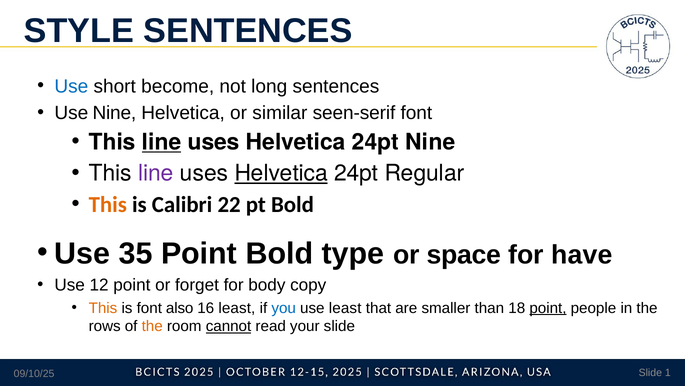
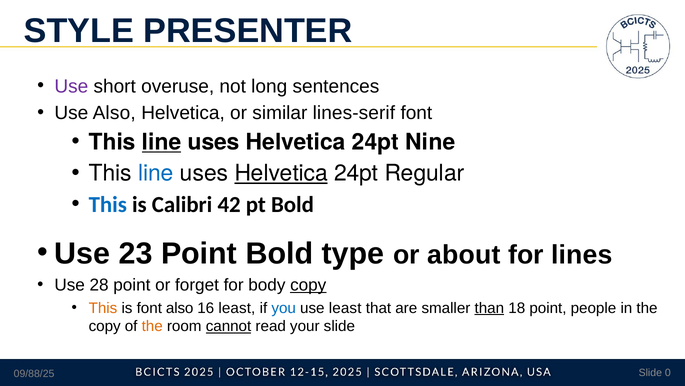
STYLE SENTENCES: SENTENCES -> PRESENTER (248, 31)
Use colour: blue -> purple (71, 86)
become: become -> overuse (178, 86)
Use Nine: Nine -> Also (114, 113)
seen-serif: seen-serif -> lines-serif (354, 113)
line colour: purple -> blue (156, 173)
This colour: orange -> blue (108, 204)
22: 22 -> 42 (229, 204)
35: 35 -> 23 (136, 253)
space: space -> about (464, 254)
have: have -> lines (582, 254)
12: 12 -> 28 (99, 285)
copy underline: none -> present (308, 285)
than underline: none -> present (489, 308)
point underline: present -> none (548, 308)
rows: rows -> copy (105, 326)
1: 1 -> 0 (668, 372)
09/10/25: 09/10/25 -> 09/88/25 (34, 373)
